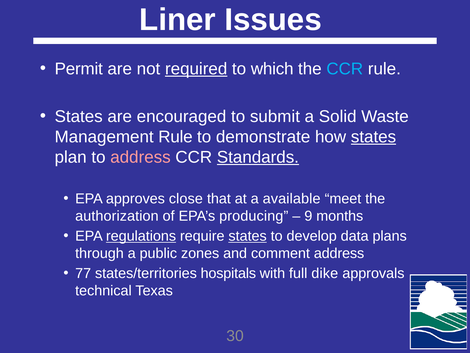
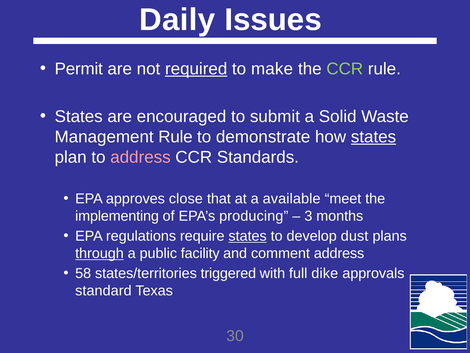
Liner: Liner -> Daily (177, 20)
which: which -> make (272, 69)
CCR colour: light blue -> light green (345, 69)
Standards underline: present -> none (258, 157)
authorization: authorization -> implementing (117, 216)
9: 9 -> 3 (308, 216)
regulations underline: present -> none (141, 236)
data: data -> dust (355, 236)
through underline: none -> present (99, 253)
zones: zones -> facility (200, 253)
77: 77 -> 58 (83, 273)
hospitals: hospitals -> triggered (228, 273)
technical: technical -> standard (103, 290)
